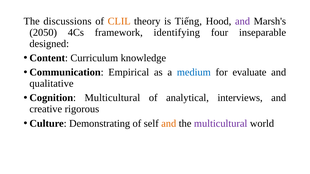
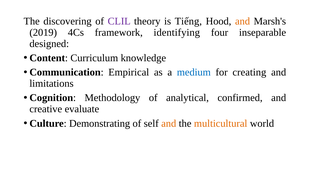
discussions: discussions -> discovering (68, 21)
CLIL colour: orange -> purple (119, 21)
and colour: purple -> orange (243, 21)
2050: 2050 -> 2019 (43, 33)
evaluate: evaluate -> creating (249, 72)
qualitative: qualitative -> limitations (52, 84)
Cognition Multicultural: Multicultural -> Methodology (112, 98)
interviews: interviews -> confirmed (240, 98)
rigorous: rigorous -> evaluate (82, 109)
multicultural colour: purple -> orange (221, 124)
